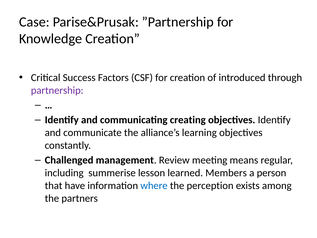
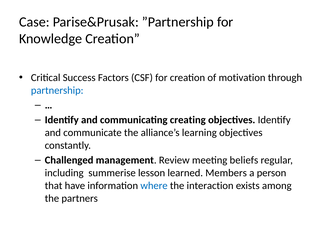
introduced: introduced -> motivation (242, 78)
partnership colour: purple -> blue (57, 90)
means: means -> beliefs (244, 160)
perception: perception -> interaction (210, 185)
